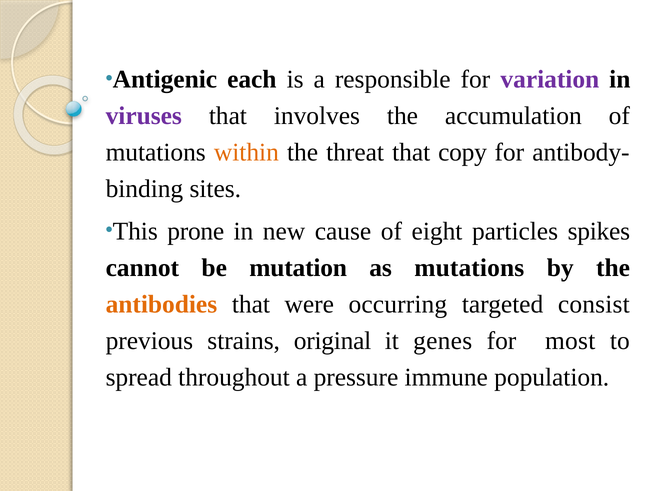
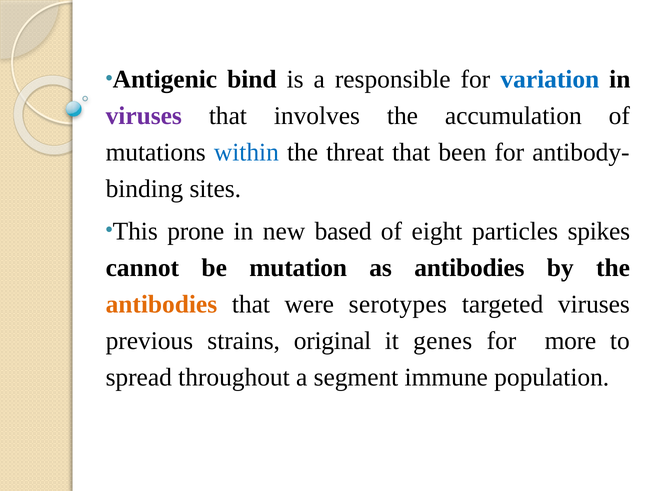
each: each -> bind (252, 79)
variation colour: purple -> blue (550, 79)
within colour: orange -> blue (246, 153)
copy: copy -> been (462, 153)
cause: cause -> based (343, 231)
as mutations: mutations -> antibodies (469, 268)
occurring: occurring -> serotypes (398, 304)
targeted consist: consist -> viruses (594, 304)
most: most -> more (570, 341)
pressure: pressure -> segment (356, 378)
